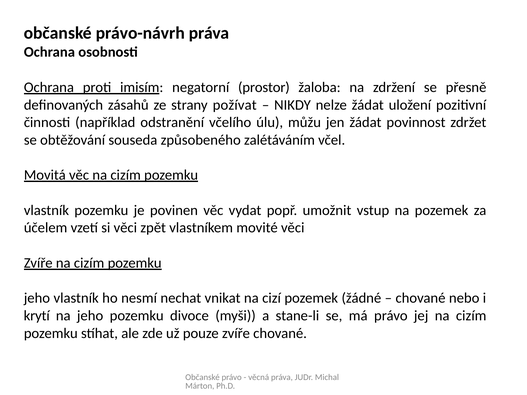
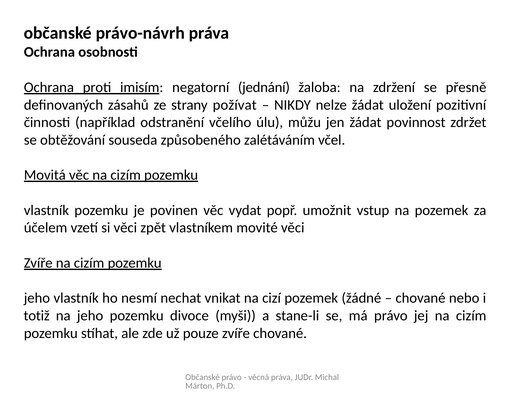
prostor: prostor -> jednání (264, 87)
krytí: krytí -> totiž (37, 316)
